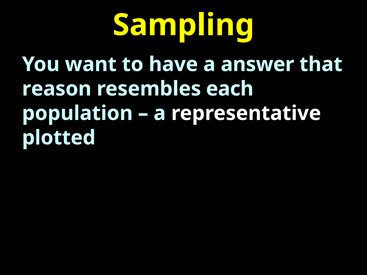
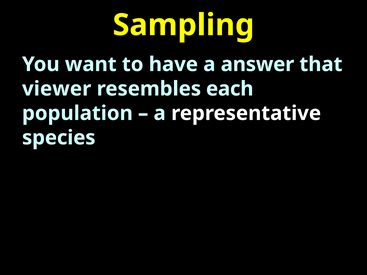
reason: reason -> viewer (57, 89)
plotted: plotted -> species (59, 138)
